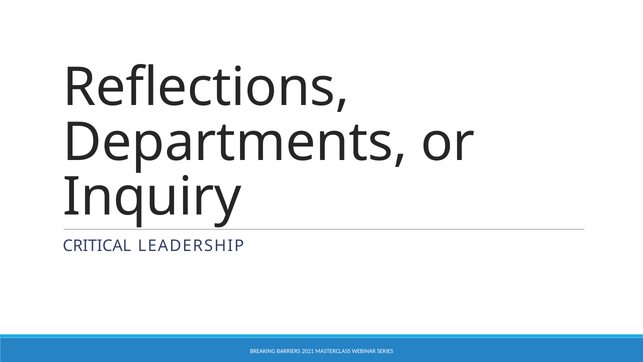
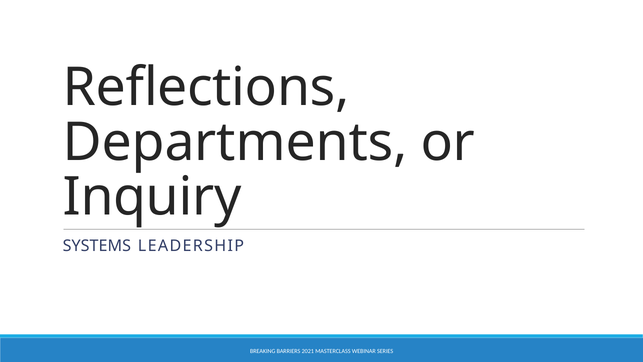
CRITICAL: CRITICAL -> SYSTEMS (97, 246)
